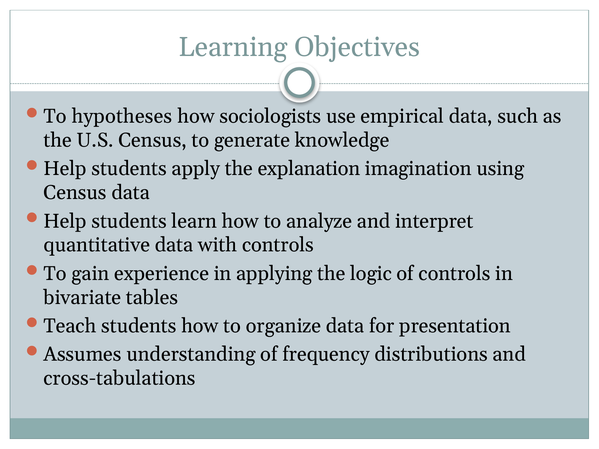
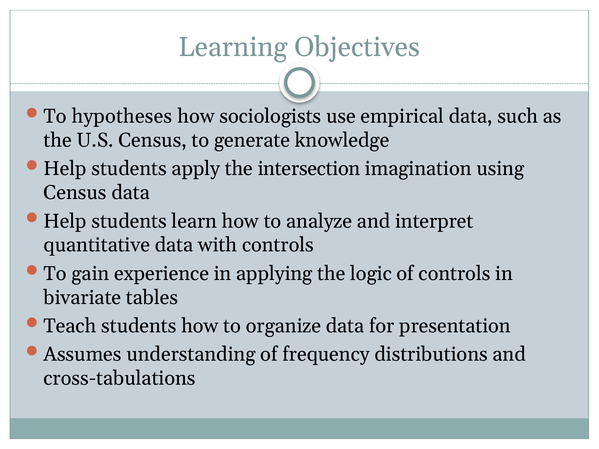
explanation: explanation -> intersection (309, 169)
